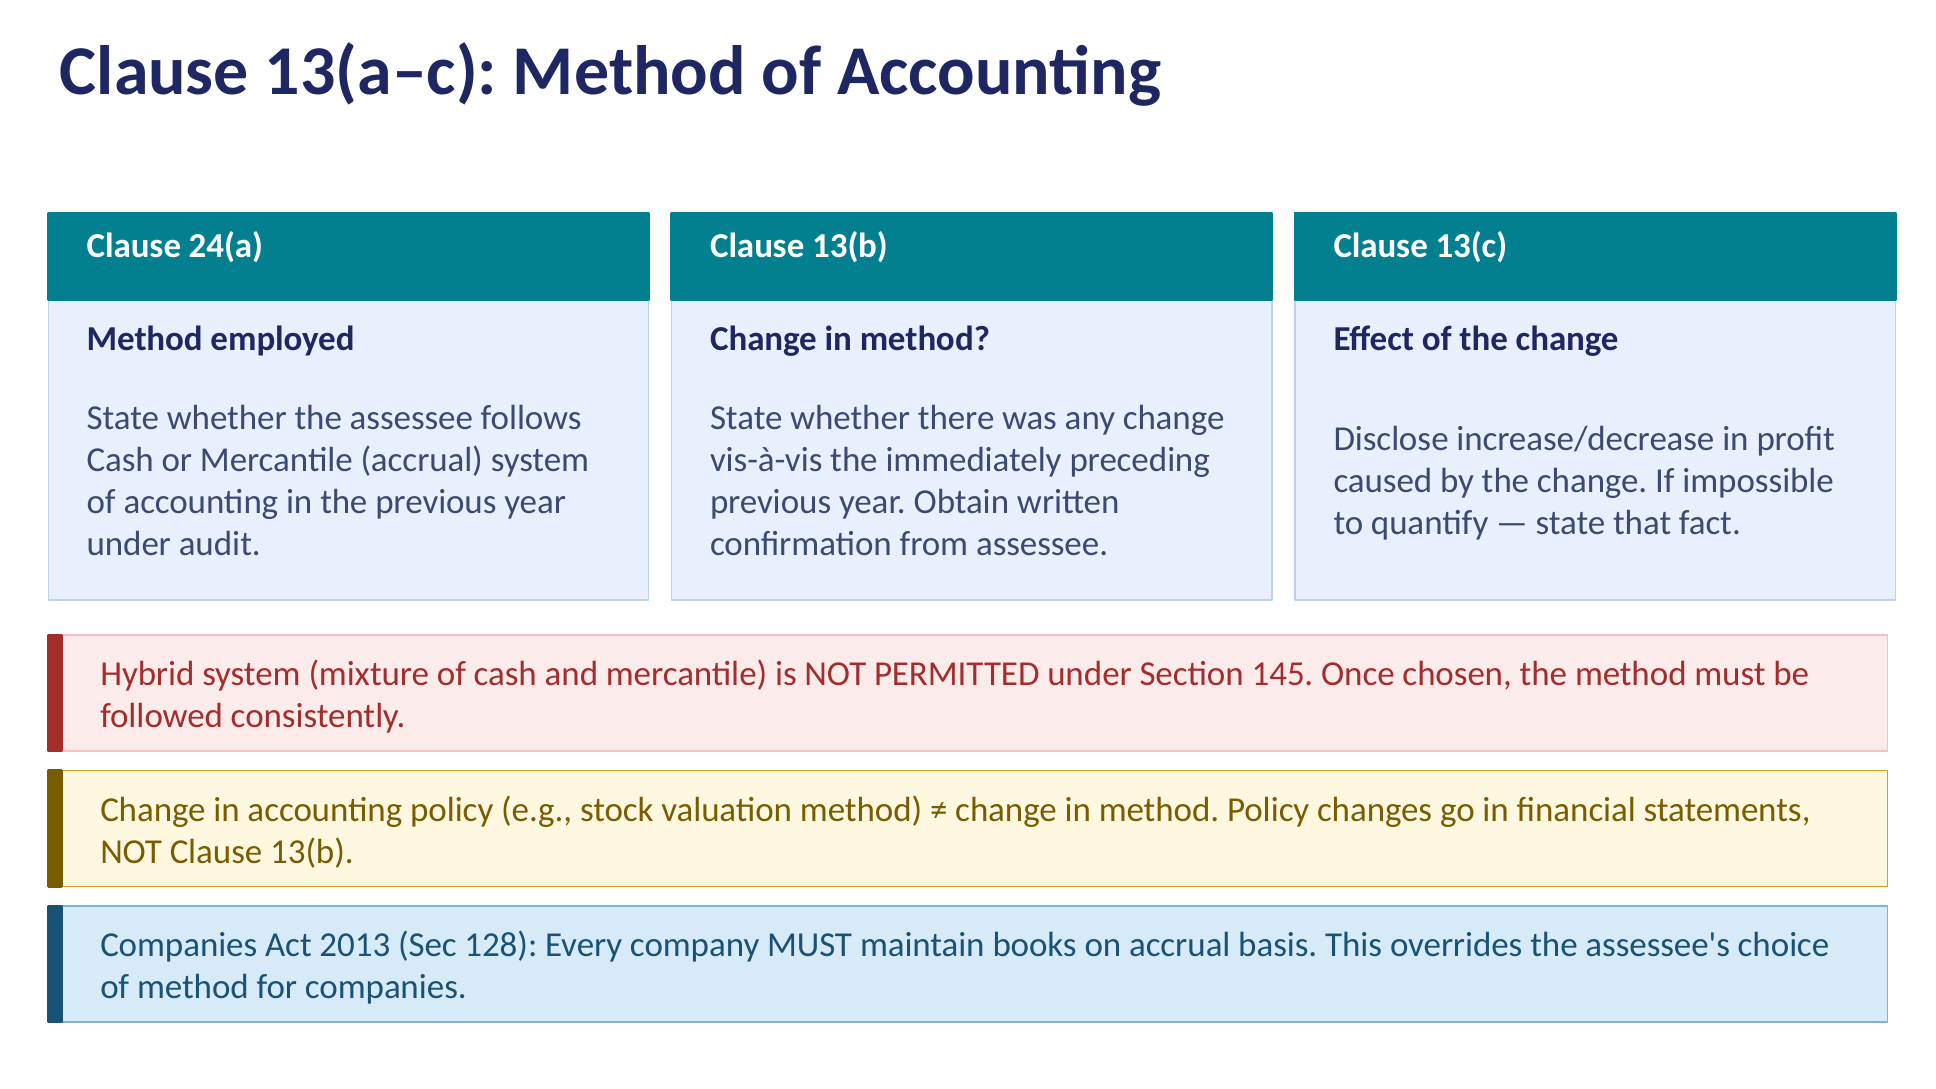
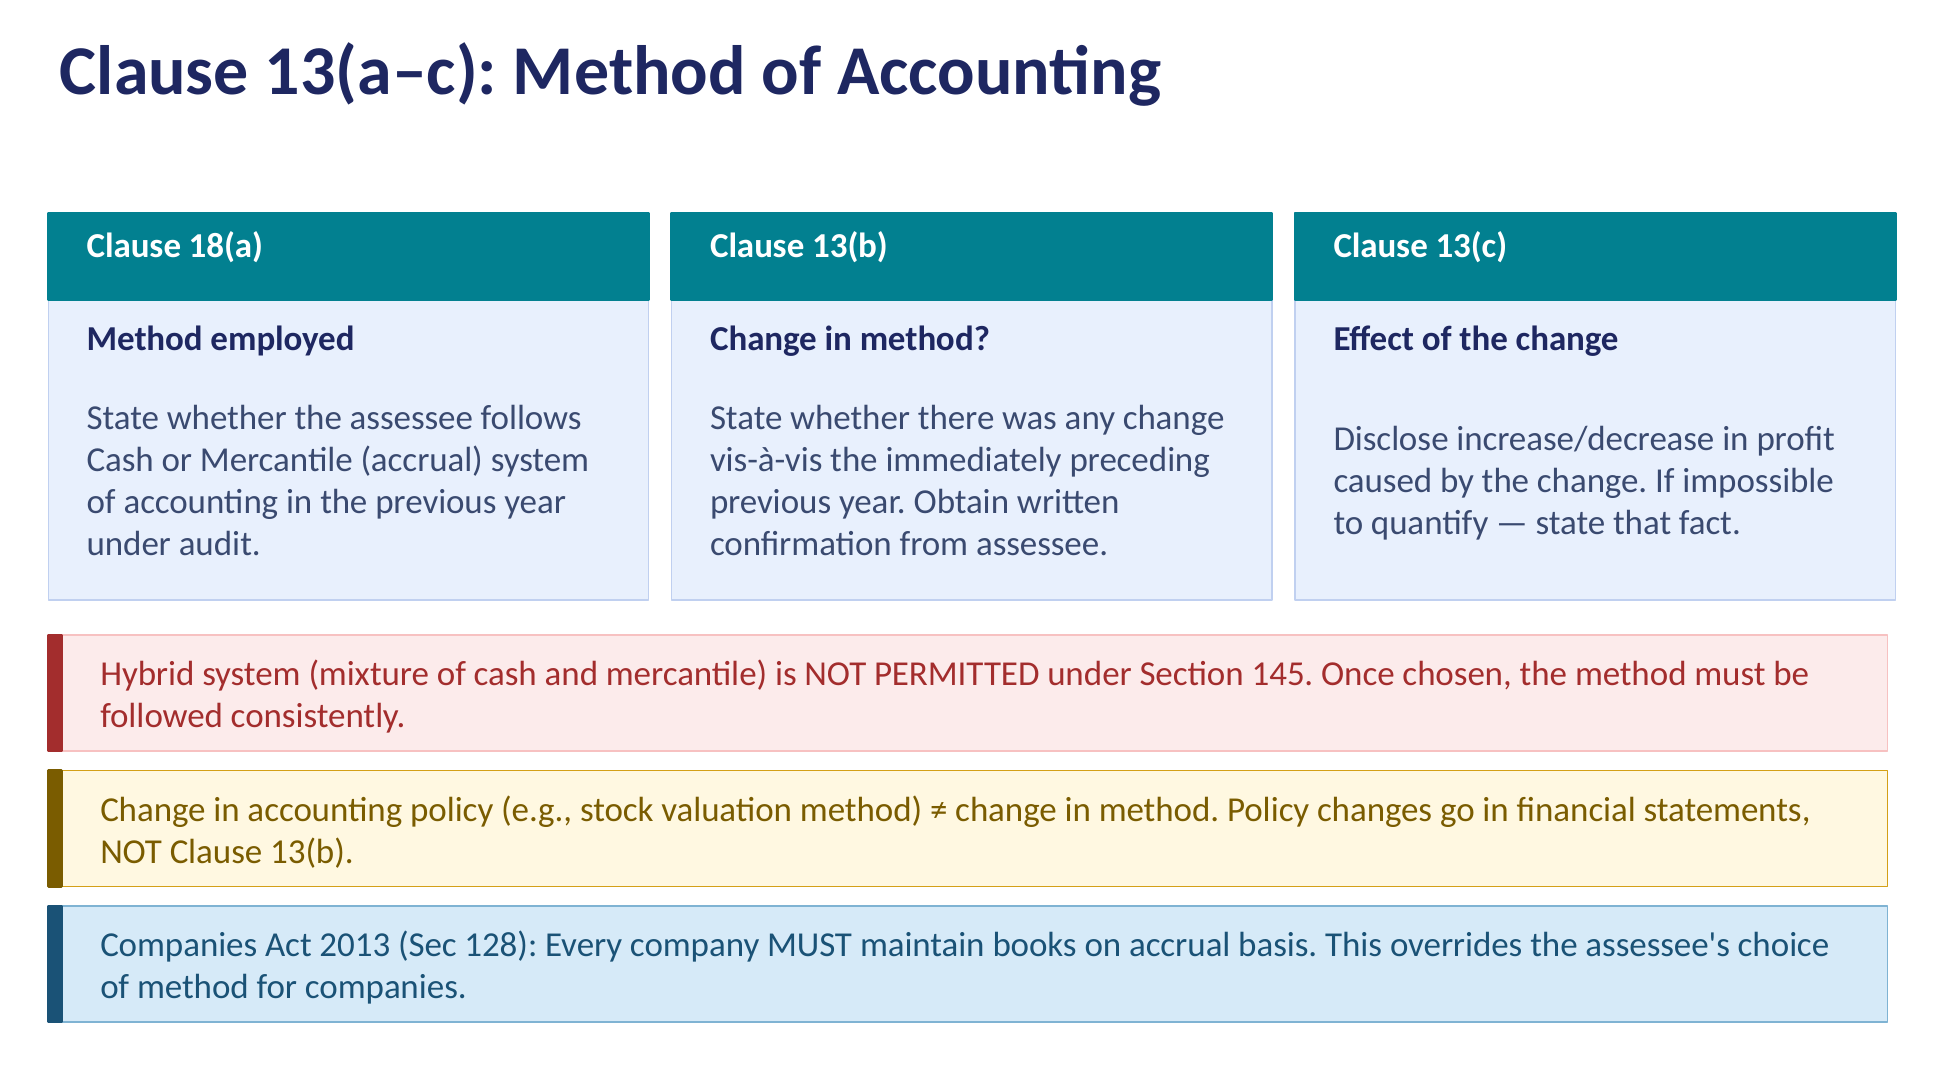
24(a: 24(a -> 18(a (226, 246)
